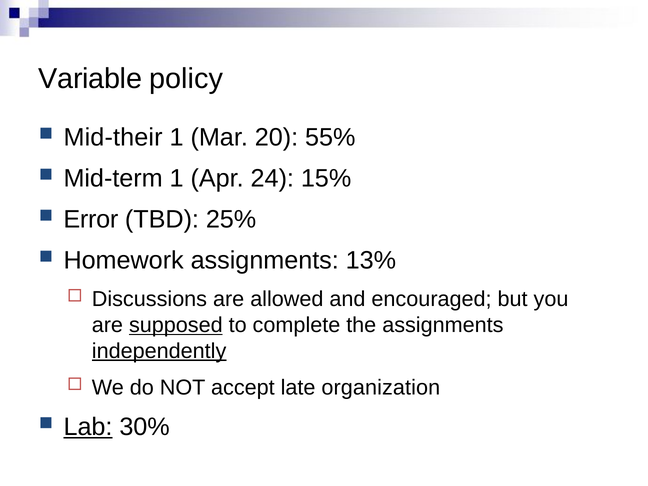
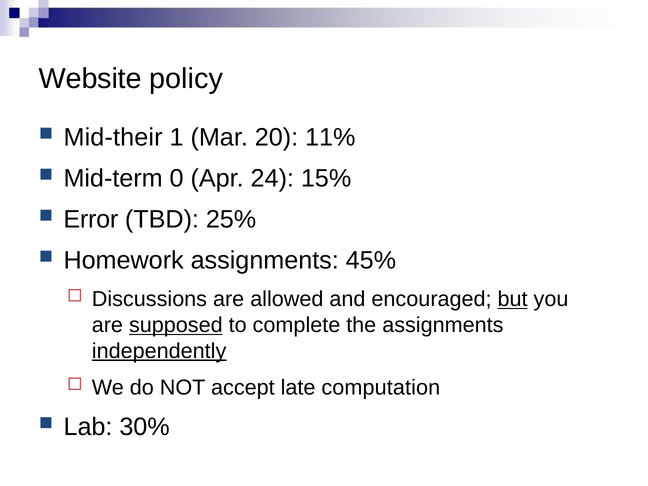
Variable: Variable -> Website (90, 79)
55%: 55% -> 11% (330, 137)
Mid-term 1: 1 -> 0 (177, 178)
13%: 13% -> 45% (371, 261)
but underline: none -> present (513, 299)
organization: organization -> computation (381, 388)
Lab underline: present -> none (88, 427)
